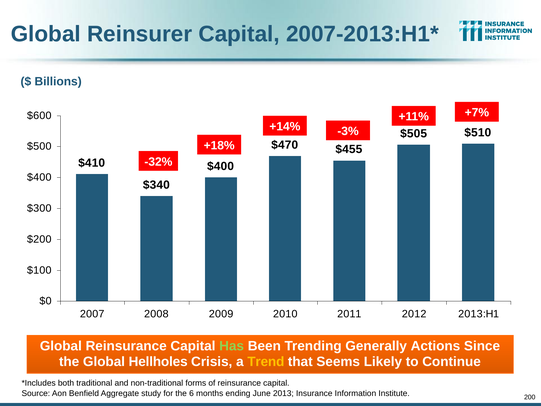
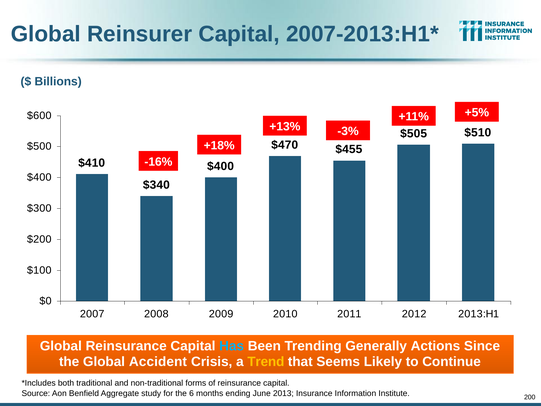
+7%: +7% -> +5% (477, 113)
+14%: +14% -> +13% (285, 126)
-32%: -32% -> -16% (158, 162)
Has colour: light green -> light blue (232, 346)
Hellholes: Hellholes -> Accident (158, 361)
